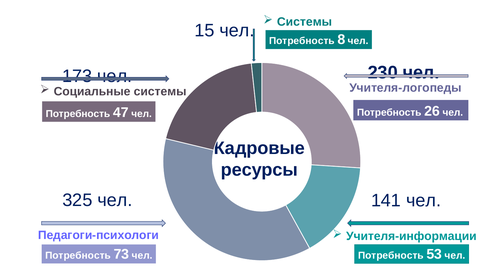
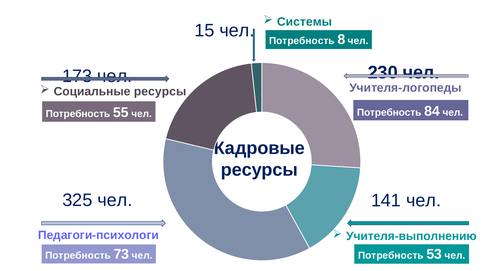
Социальные системы: системы -> ресурсы (160, 91)
47: 47 -> 55 (121, 112)
26: 26 -> 84 (432, 111)
Учителя-информации: Учителя-информации -> Учителя-выполнению (411, 236)
